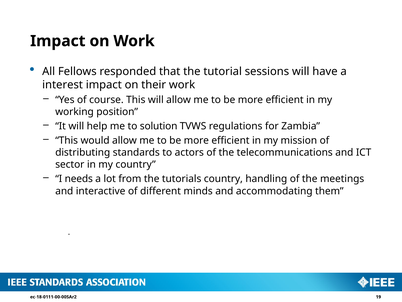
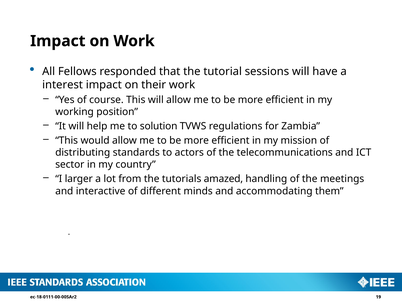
needs: needs -> larger (79, 179)
tutorials country: country -> amazed (223, 179)
